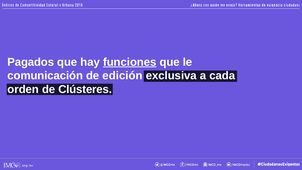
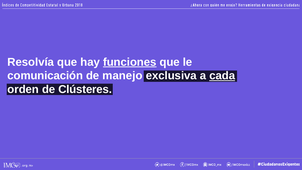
Pagados: Pagados -> Resolvía (31, 62)
edición: edición -> manejo (122, 76)
cada underline: none -> present (222, 76)
